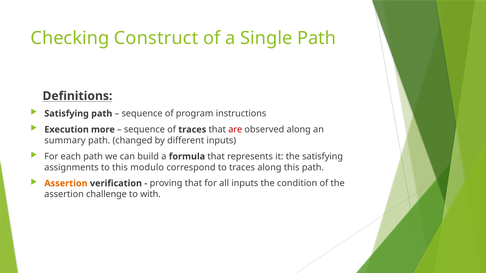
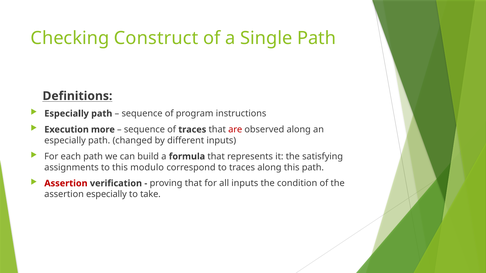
Satisfying: Satisfying -> Especially (67, 114)
summary: summary -> especially (65, 141)
Assertion colour: orange -> red (66, 184)
assertion challenge: challenge -> especially (106, 195)
with: with -> take (150, 195)
